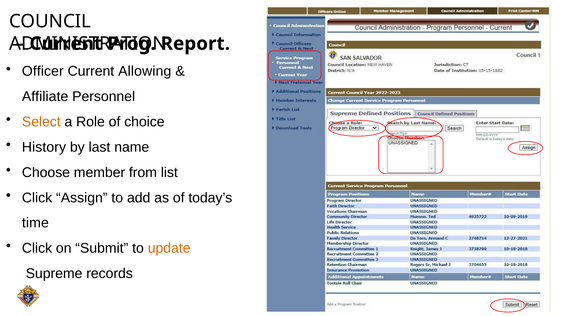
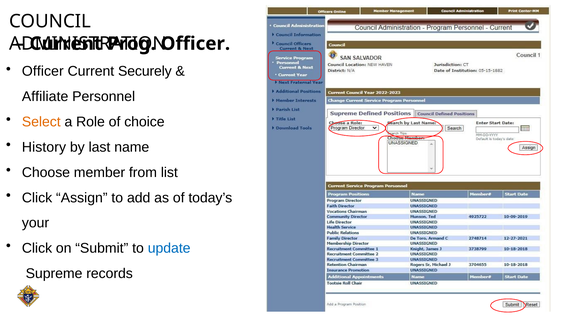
Report: Report -> Officer (195, 44)
Allowing: Allowing -> Securely (145, 71)
time: time -> your (35, 223)
update colour: orange -> blue (169, 248)
